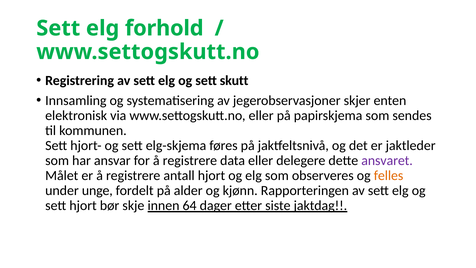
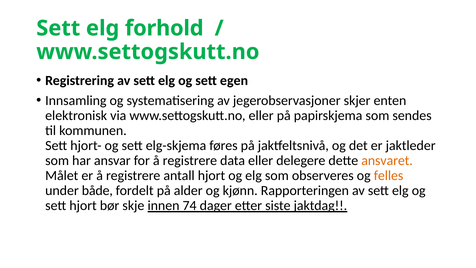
skutt: skutt -> egen (234, 80)
ansvaret colour: purple -> orange (387, 160)
unge: unge -> både (97, 190)
64: 64 -> 74 (190, 205)
